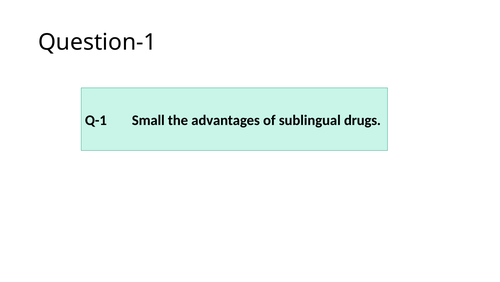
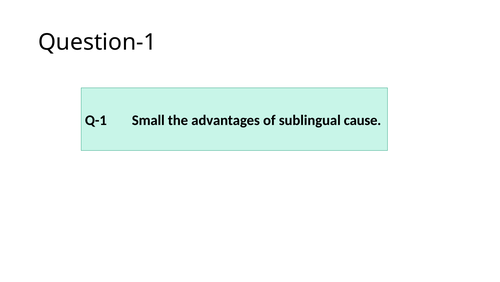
drugs: drugs -> cause (362, 120)
